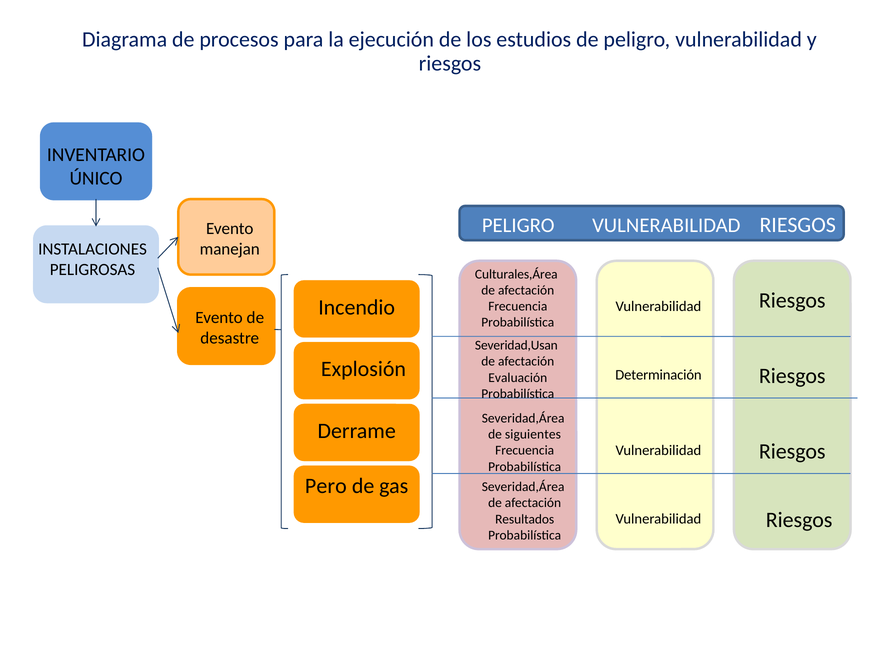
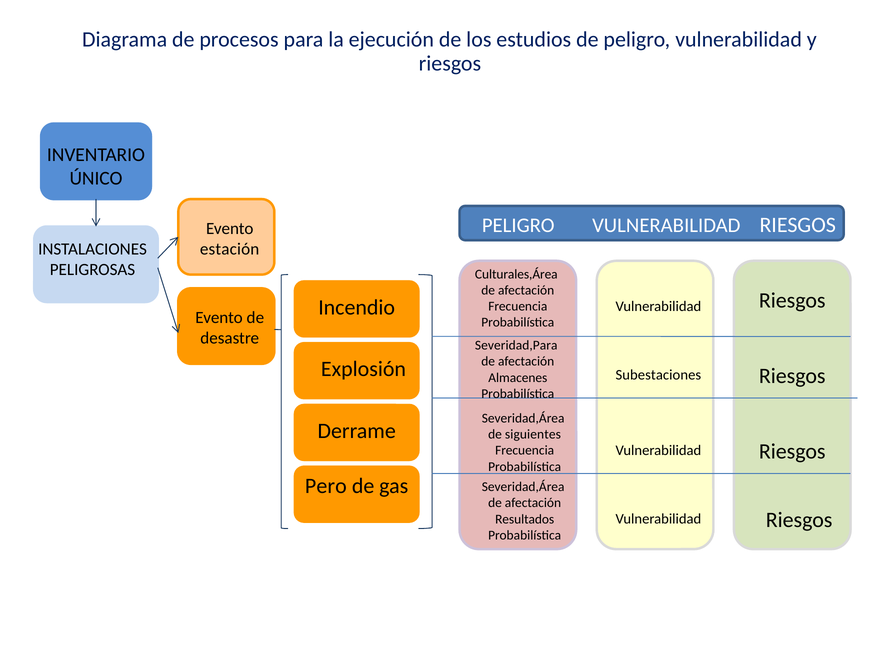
manejan: manejan -> estación (230, 249)
Severidad,Usan: Severidad,Usan -> Severidad,Para (516, 345)
Determinación: Determinación -> Subestaciones (658, 375)
Evaluación: Evaluación -> Almacenes (518, 377)
